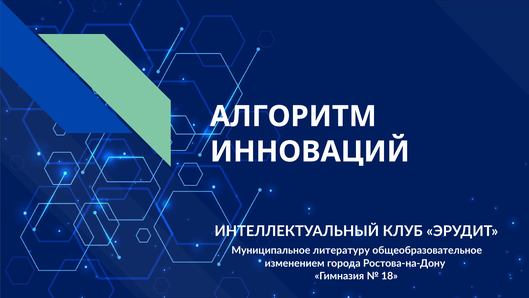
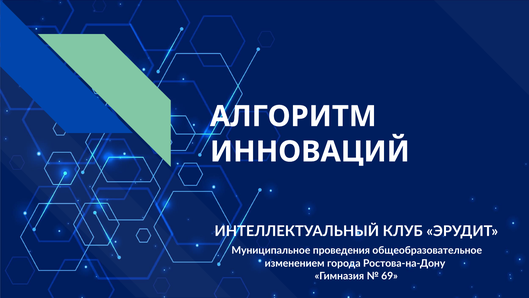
литературу: литературу -> проведения (341, 250)
18: 18 -> 69 (390, 276)
